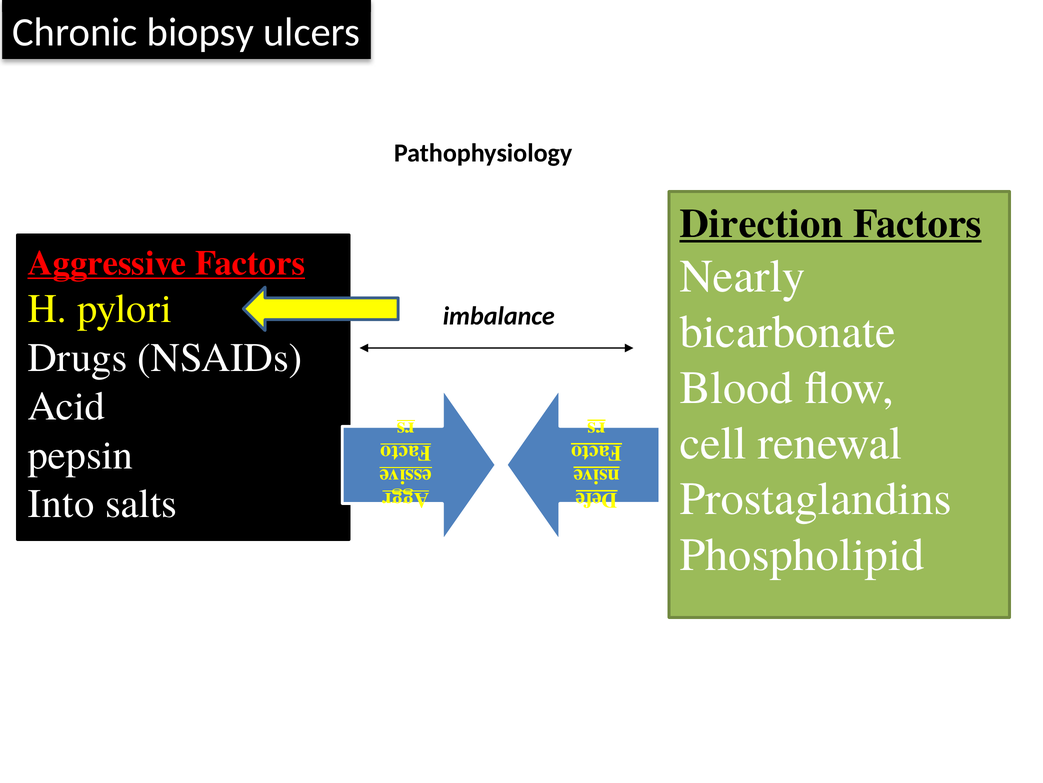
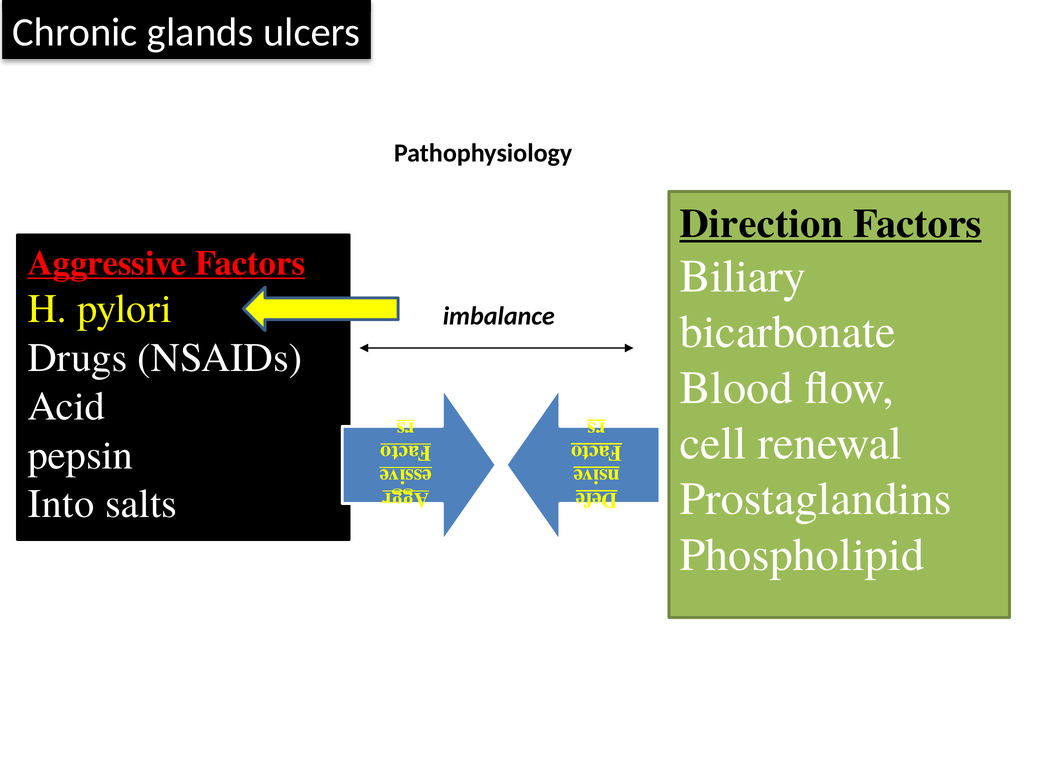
biopsy: biopsy -> glands (200, 32)
Nearly: Nearly -> Biliary (743, 276)
